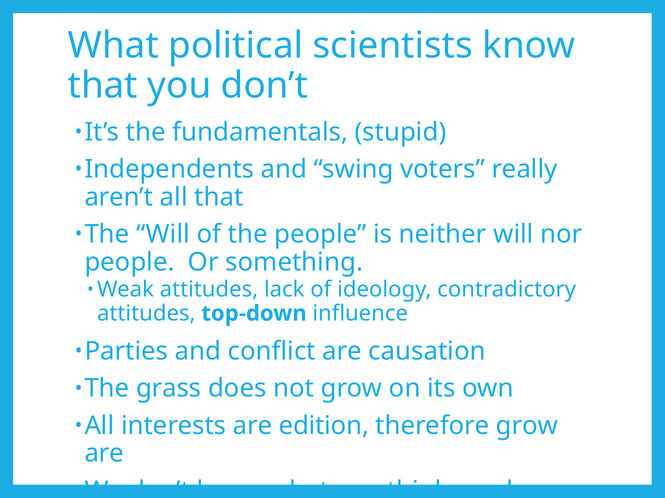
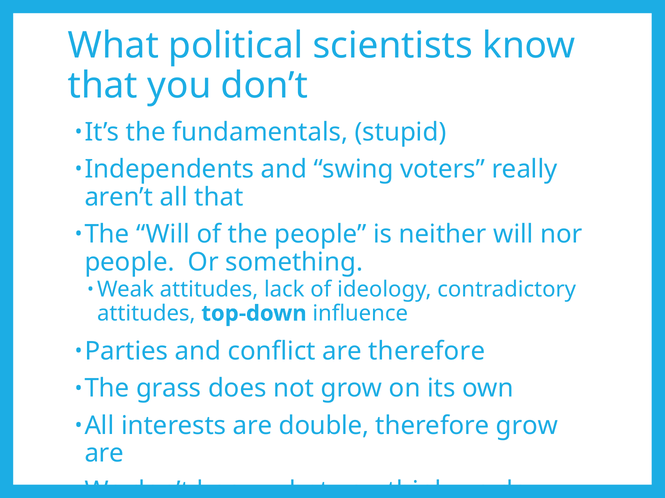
are causation: causation -> therefore (427, 352)
edition: edition -> double (324, 426)
